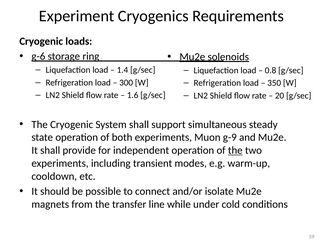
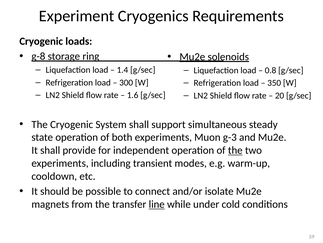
g-6: g-6 -> g-8 (38, 56)
g-9: g-9 -> g-3 (230, 137)
line underline: none -> present (157, 204)
